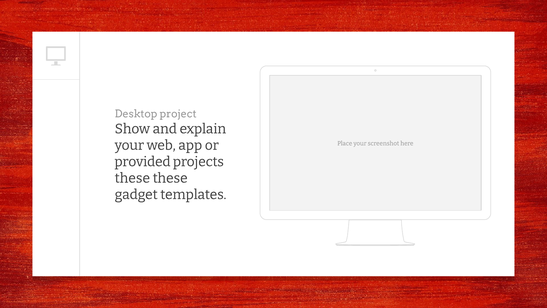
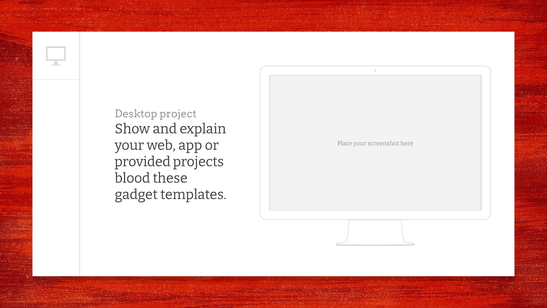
these: these -> blood (132, 178)
